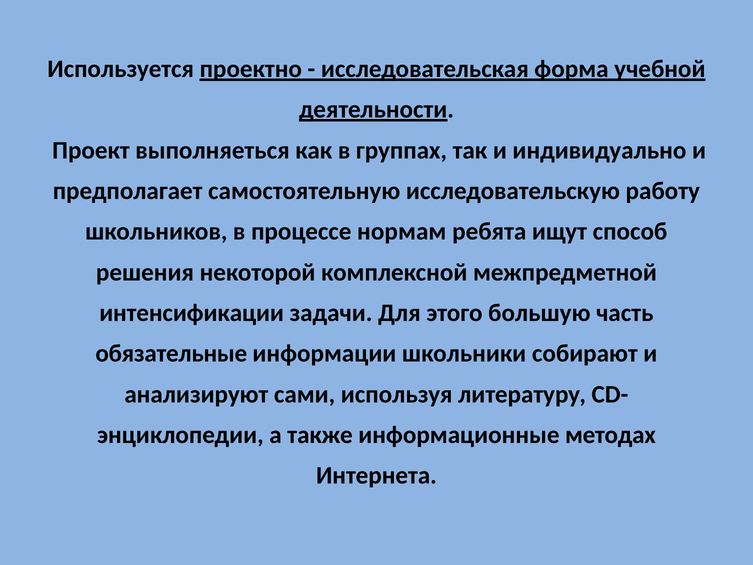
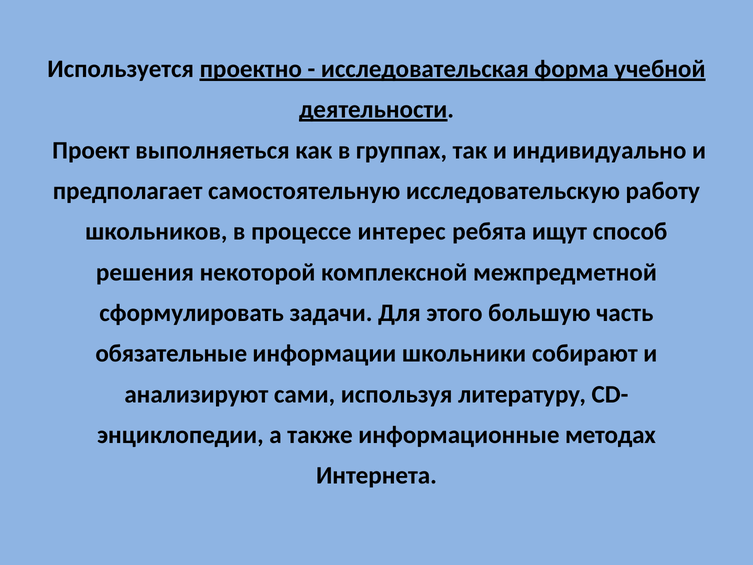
нормам: нормам -> интерес (402, 232)
интенсификации: интенсификации -> сформулировать (192, 313)
